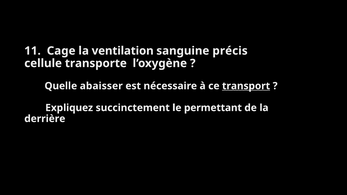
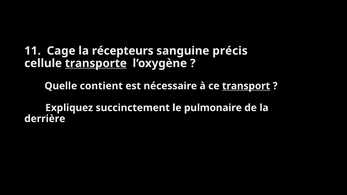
ventilation: ventilation -> récepteurs (123, 51)
transporte underline: none -> present (96, 63)
abaisser: abaisser -> contient (101, 86)
permettant: permettant -> pulmonaire (213, 108)
